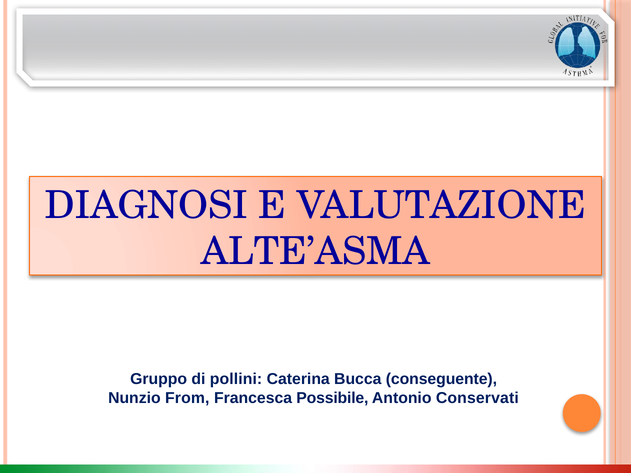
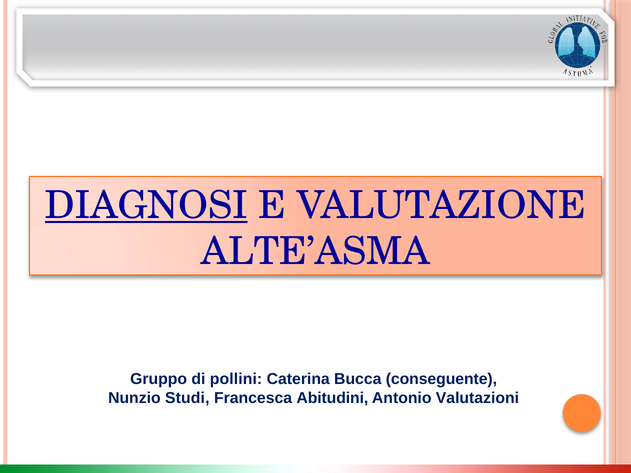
DIAGNOSI underline: none -> present (146, 205)
From: From -> Studi (187, 398)
Possibile: Possibile -> Abitudini (332, 398)
Conservati: Conservati -> Valutazioni (477, 398)
